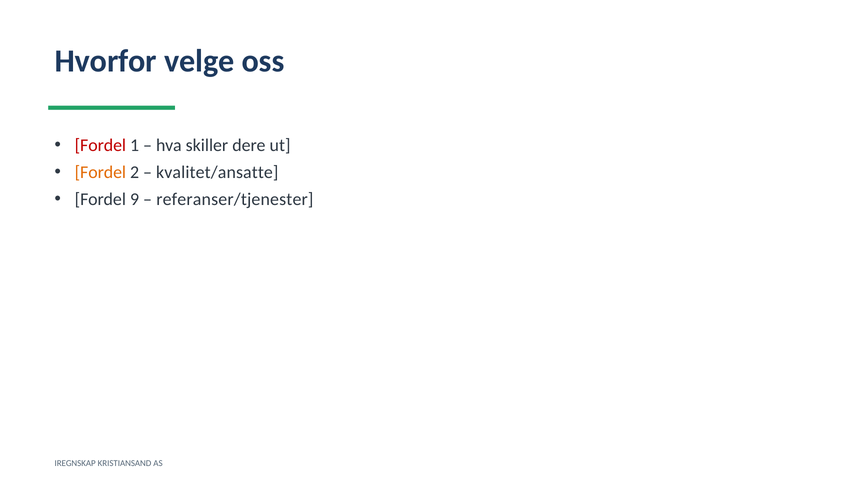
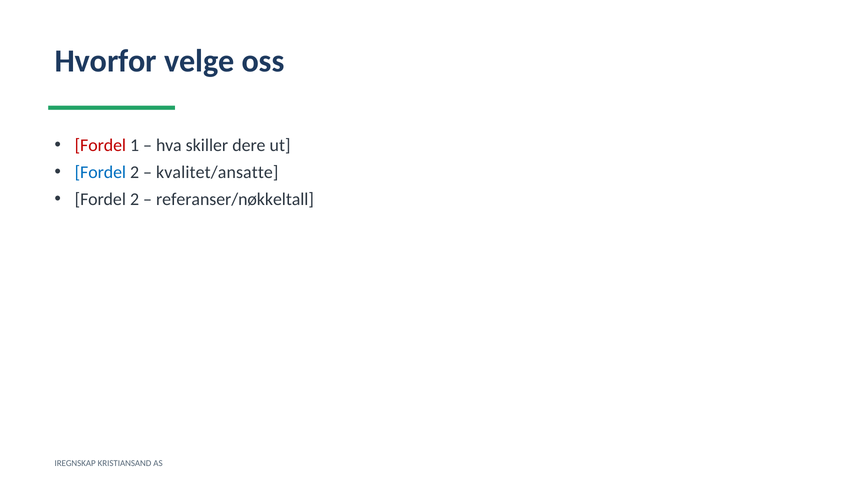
Fordel colour: orange -> blue (100, 172)
9: 9 -> 2 (135, 199)
referanser/tjenester: referanser/tjenester -> referanser/nøkkeltall (235, 199)
